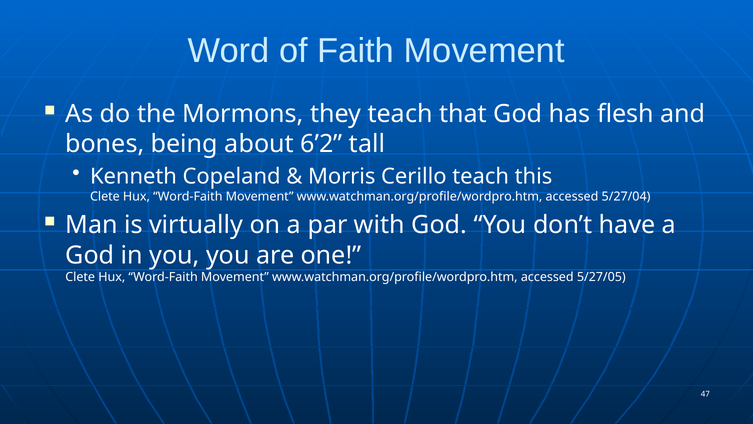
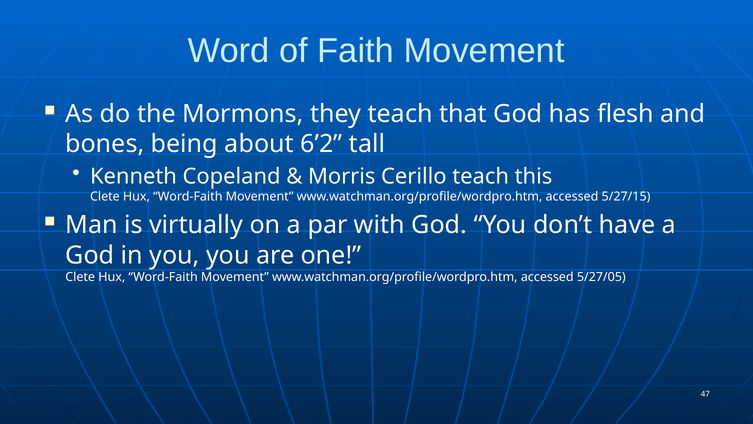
5/27/04: 5/27/04 -> 5/27/15 (626, 196)
